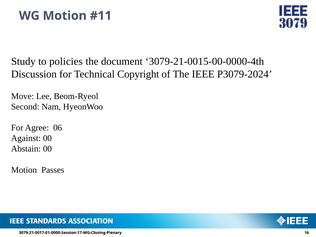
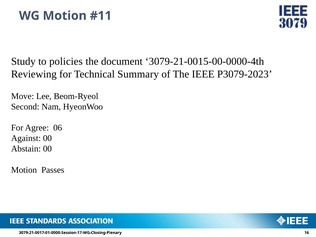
Discussion: Discussion -> Reviewing (34, 74)
Copyright: Copyright -> Summary (138, 74)
P3079-2024: P3079-2024 -> P3079-2023 (245, 74)
